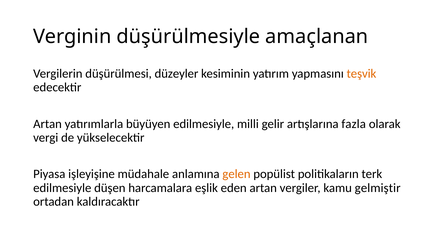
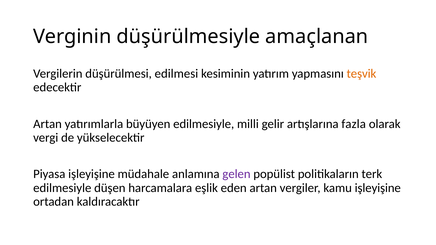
düzeyler: düzeyler -> edilmesi (176, 74)
gelen colour: orange -> purple (236, 174)
kamu gelmiştir: gelmiştir -> işleyişine (378, 188)
